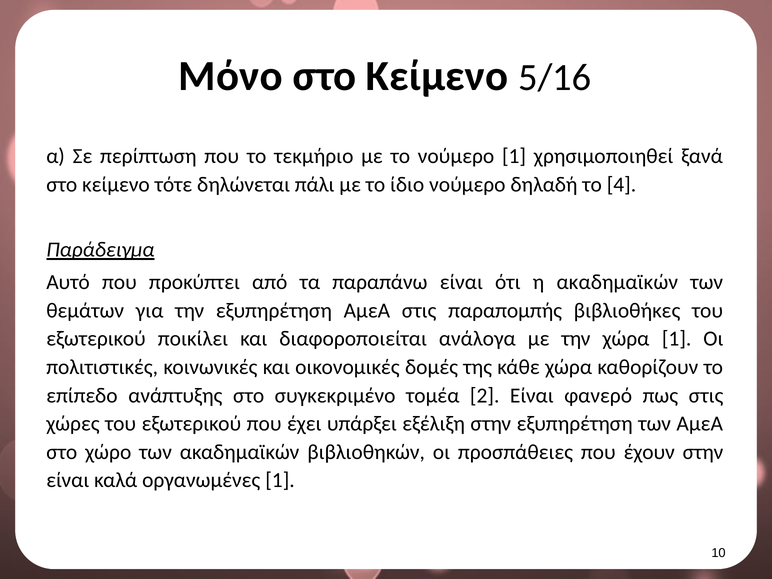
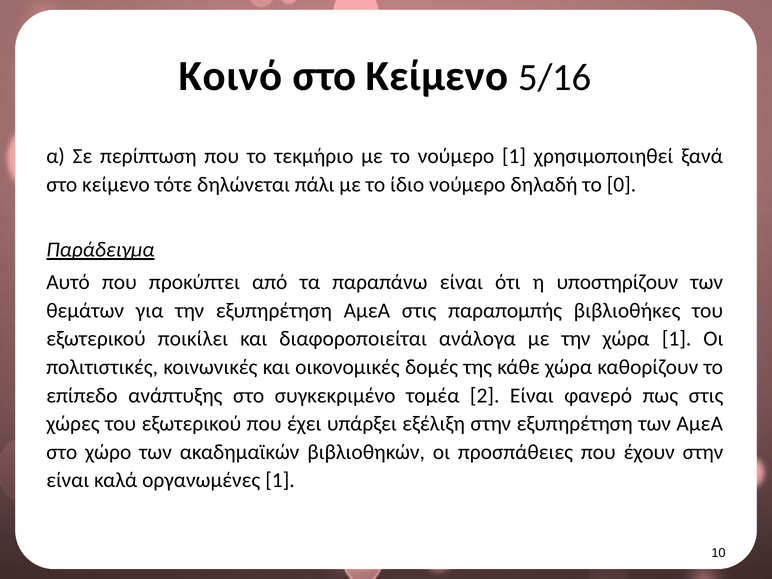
Μόνο: Μόνο -> Κοινό (231, 76)
4: 4 -> 0 (621, 185)
η ακαδημαϊκών: ακαδημαϊκών -> υποστηρίζουν (617, 282)
